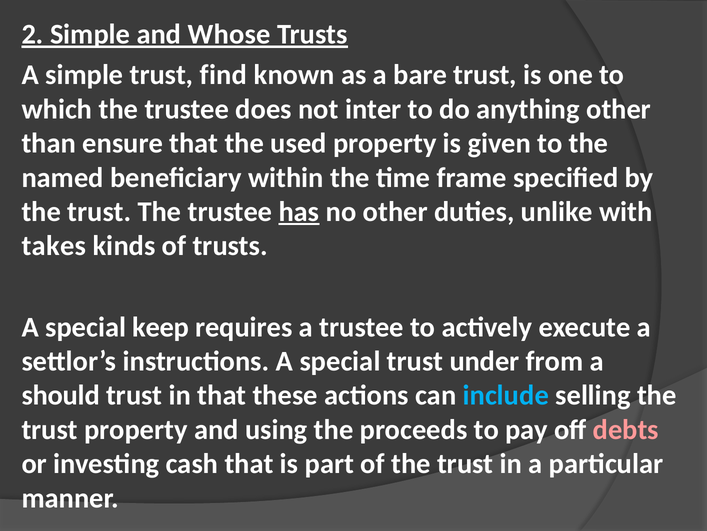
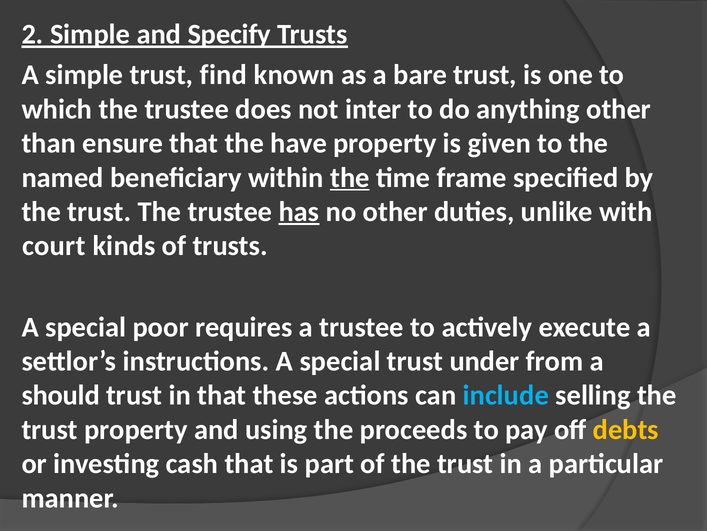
Whose: Whose -> Specify (229, 34)
used: used -> have (299, 143)
the underline: none -> present (350, 177)
takes: takes -> court (54, 246)
keep: keep -> poor (161, 327)
debts colour: pink -> yellow (626, 429)
